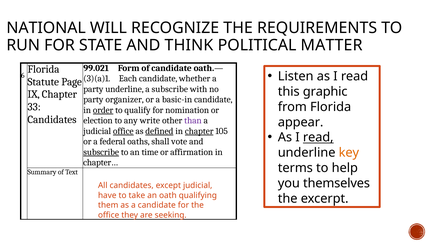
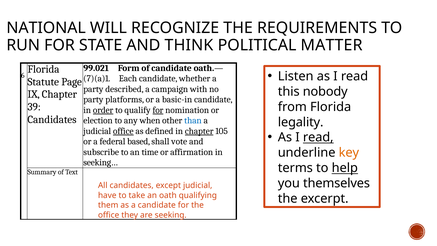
3)(a)1: 3)(a)1 -> 7)(a)1 (97, 79)
party underline: underline -> described (124, 89)
a subscribe: subscribe -> campaign (170, 89)
graphic: graphic -> nobody (325, 91)
organizer: organizer -> platforms (125, 100)
33: 33 -> 39 (34, 107)
for underline: none -> present (158, 110)
write: write -> when (150, 121)
than colour: purple -> blue (193, 121)
appear: appear -> legality (301, 122)
defined underline: present -> none (159, 131)
oaths: oaths -> based (139, 142)
subscribe underline: present -> none (101, 152)
chapter…: chapter… -> seeking… (101, 163)
help underline: none -> present (345, 168)
